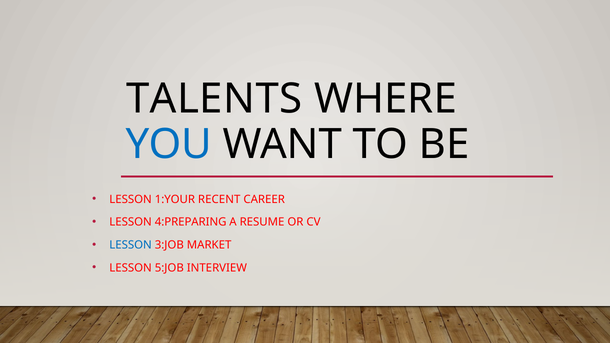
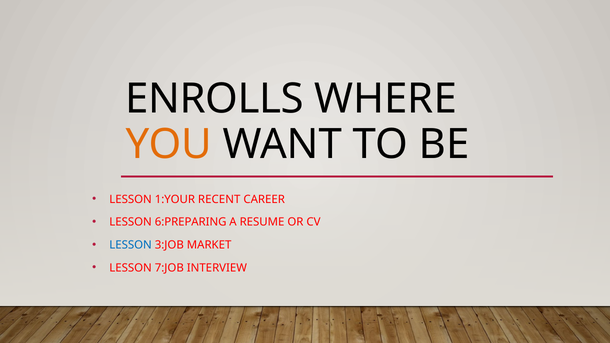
TALENTS: TALENTS -> ENROLLS (215, 99)
YOU colour: blue -> orange (169, 144)
4:PREPARING: 4:PREPARING -> 6:PREPARING (191, 222)
5:JOB: 5:JOB -> 7:JOB (169, 268)
